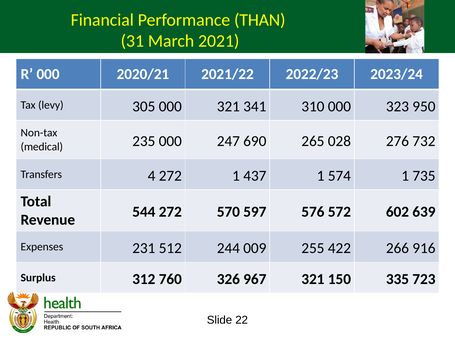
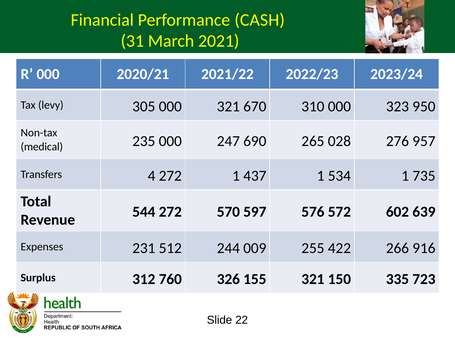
THAN: THAN -> CASH (260, 20)
341: 341 -> 670 (255, 107)
732: 732 -> 957 (424, 141)
574: 574 -> 534 (339, 176)
967: 967 -> 155 (255, 279)
